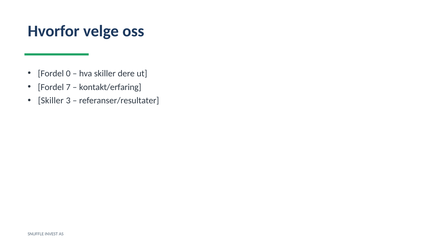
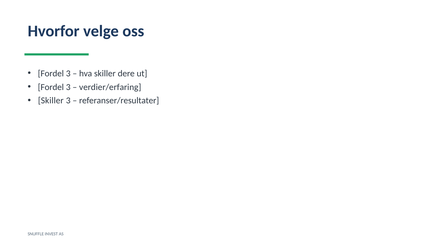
0: 0 -> 3 (68, 74)
7: 7 -> 3 (68, 87)
kontakt/erfaring: kontakt/erfaring -> verdier/erfaring (110, 87)
